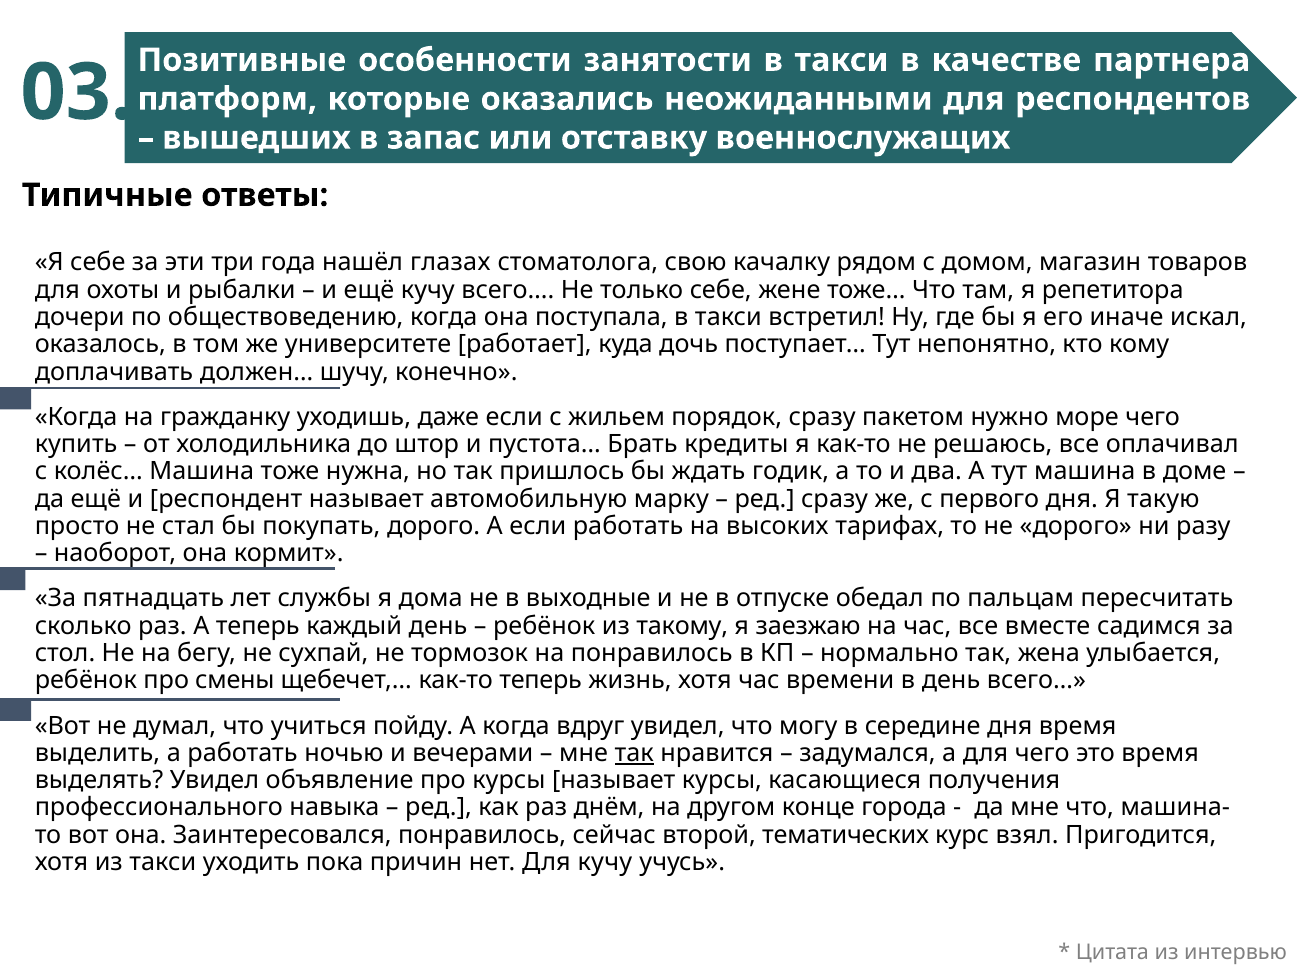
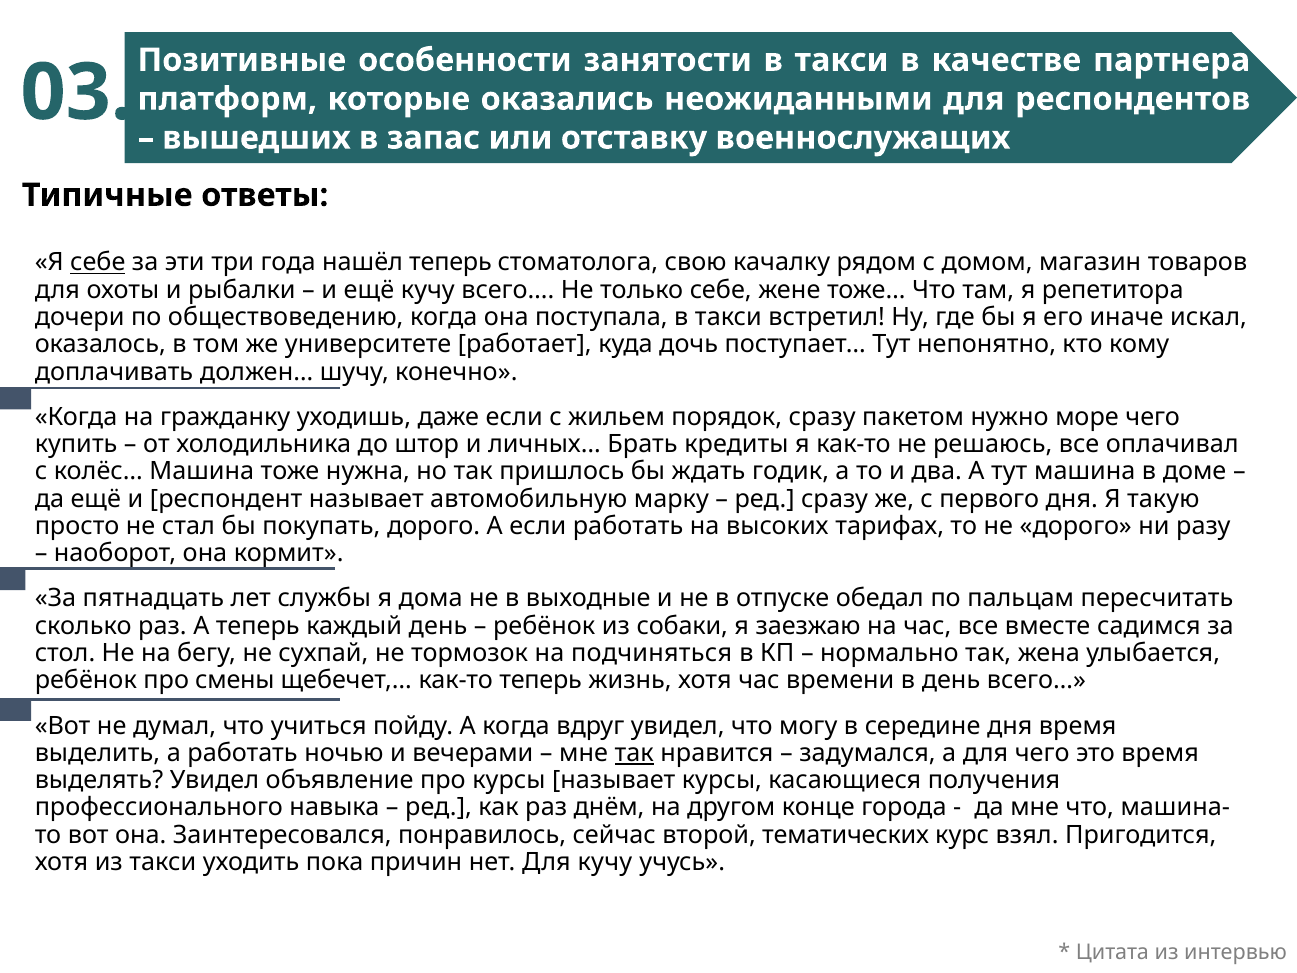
себе underline: none -> present (98, 263)
нашёл глазах: глазах -> теперь (450, 263)
пустота…: пустота… -> личных… (544, 444)
такому: такому -> собаки (682, 626)
на понравилось: понравилось -> подчиняться (652, 653)
